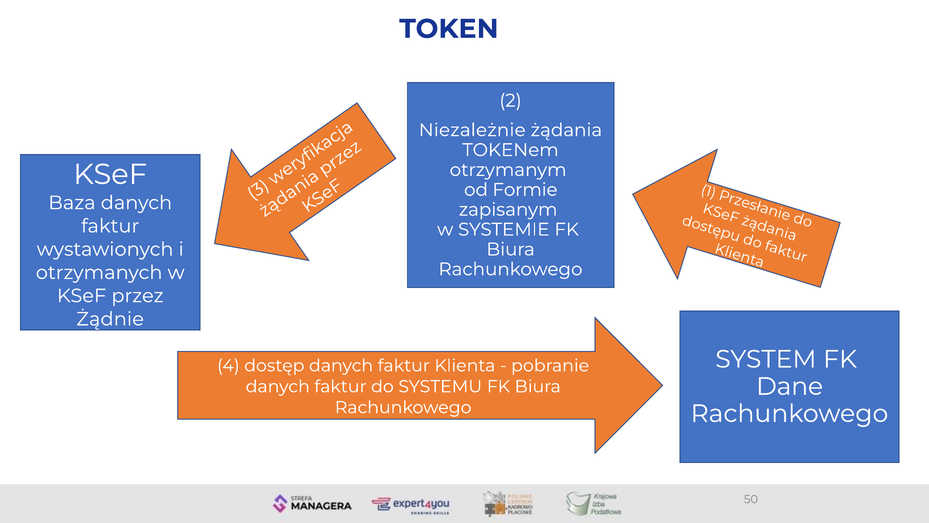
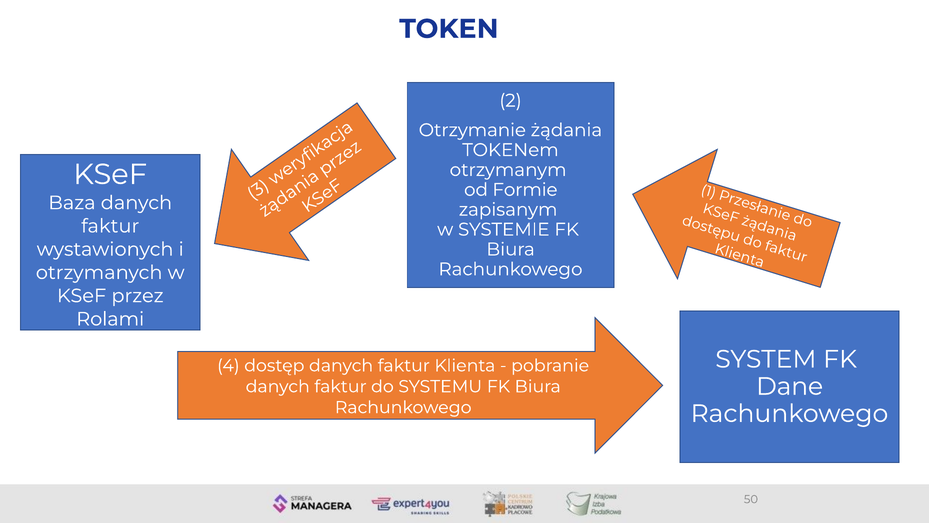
Niezależnie: Niezależnie -> Otrzymanie (472, 130)
Żądnie: Żądnie -> Rolami (110, 319)
